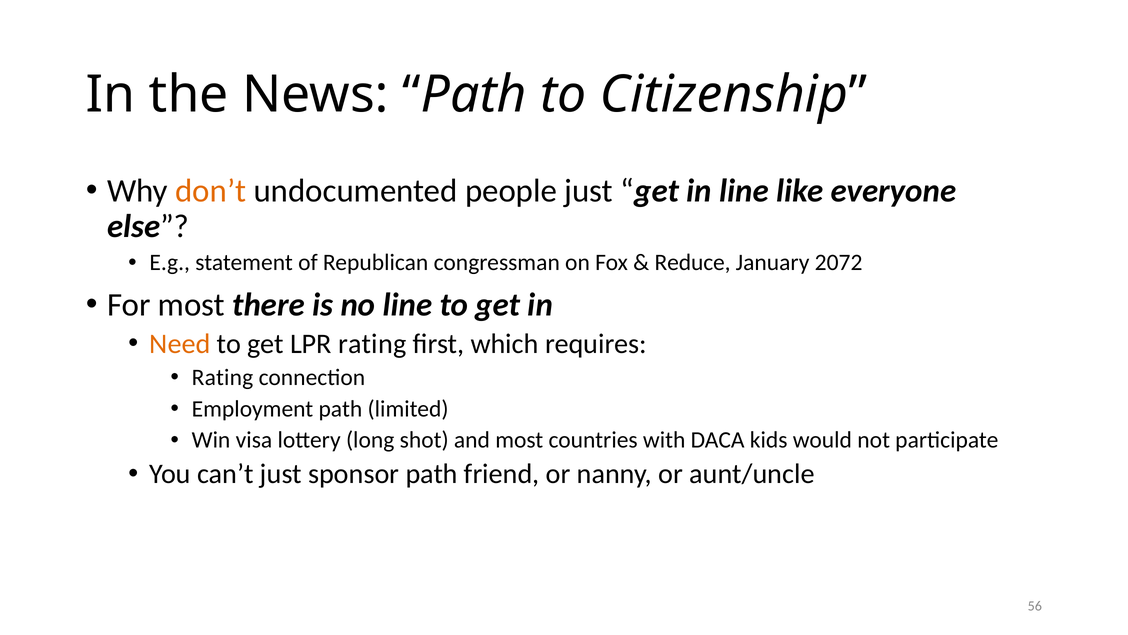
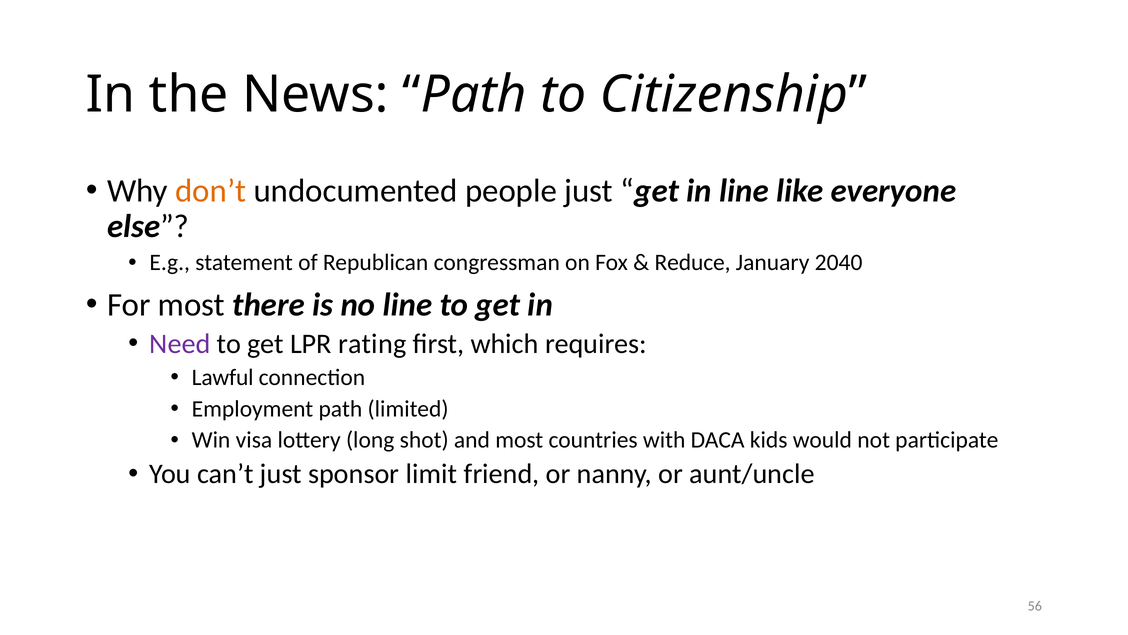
2072: 2072 -> 2040 (839, 263)
Need colour: orange -> purple (180, 344)
Rating: Rating -> Lawful (223, 377)
sponsor path: path -> limit (431, 474)
